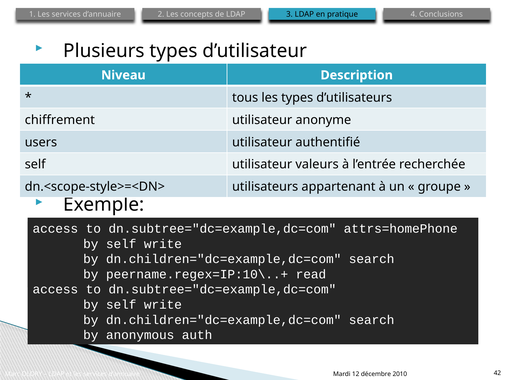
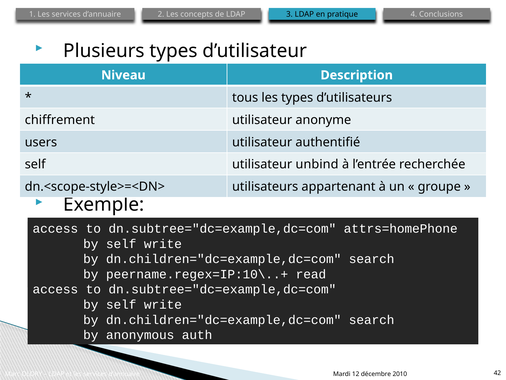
valeurs: valeurs -> unbind (317, 164)
